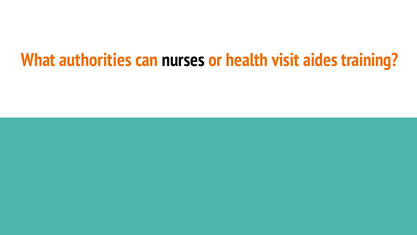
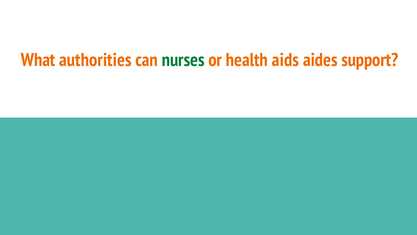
nurses colour: black -> green (183, 60)
visit: visit -> aids (285, 60)
training: training -> support (370, 60)
